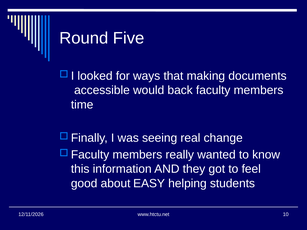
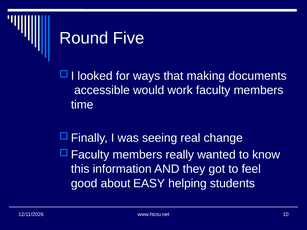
back: back -> work (180, 90)
